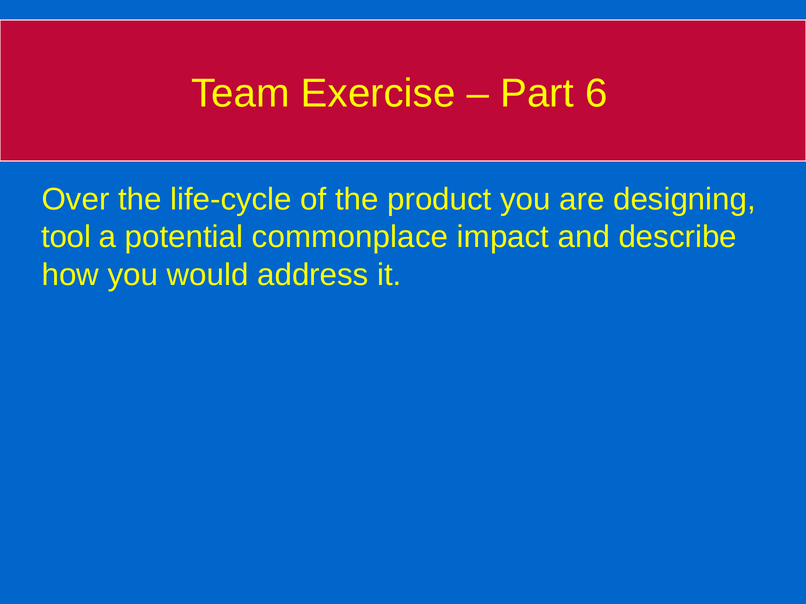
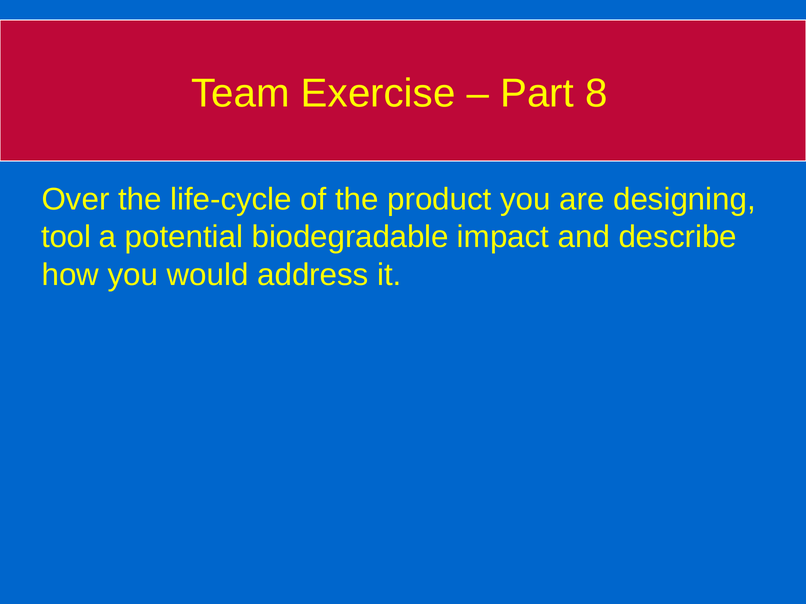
6: 6 -> 8 (596, 93)
commonplace: commonplace -> biodegradable (350, 237)
